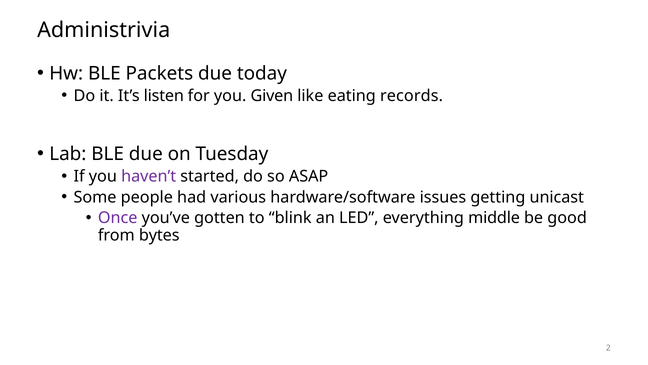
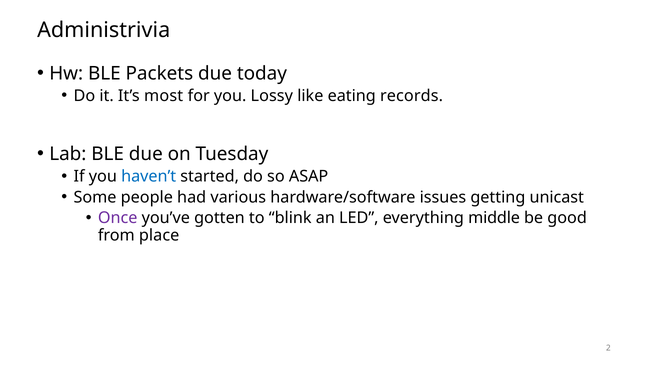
listen: listen -> most (164, 96)
Given: Given -> Lossy (272, 96)
haven’t colour: purple -> blue (149, 176)
bytes: bytes -> place (159, 235)
